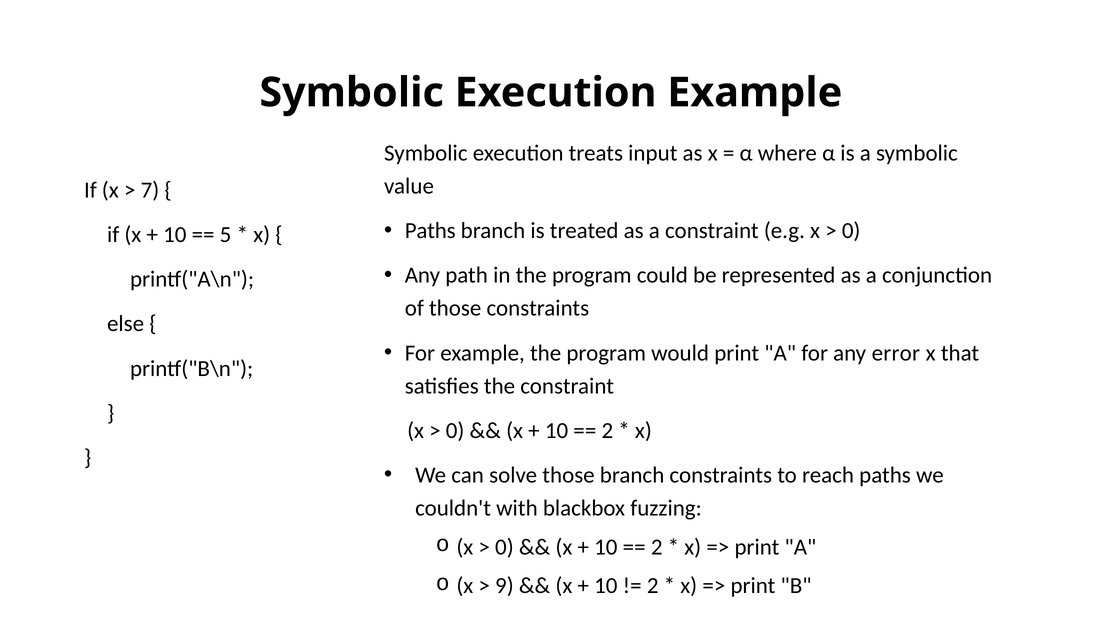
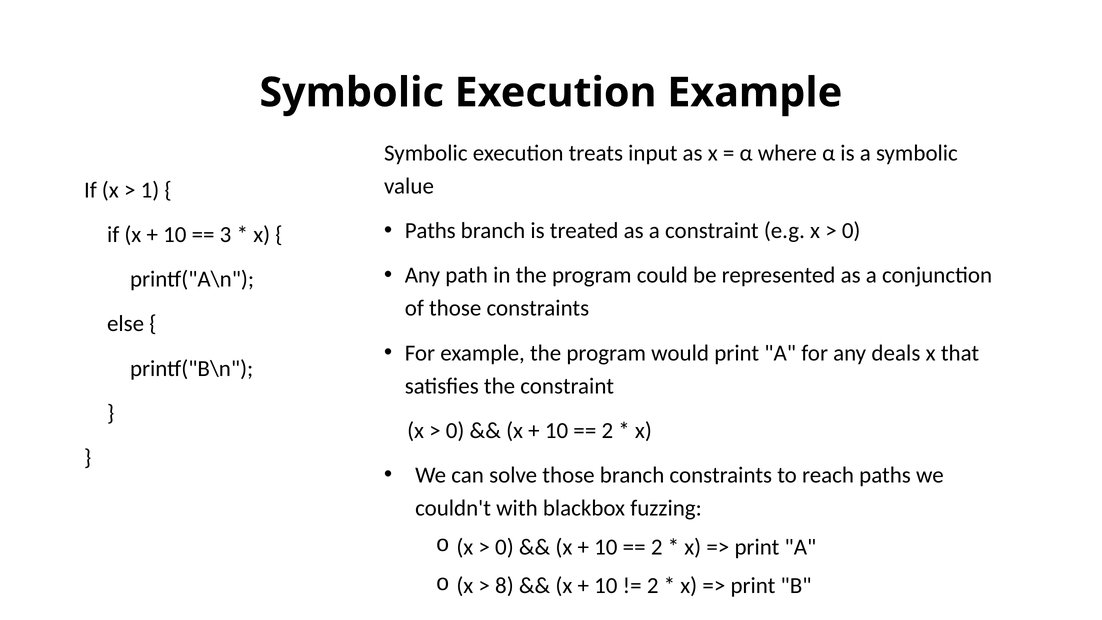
7: 7 -> 1 (150, 190)
5: 5 -> 3 (226, 235)
error: error -> deals (896, 353)
9: 9 -> 8 (504, 586)
